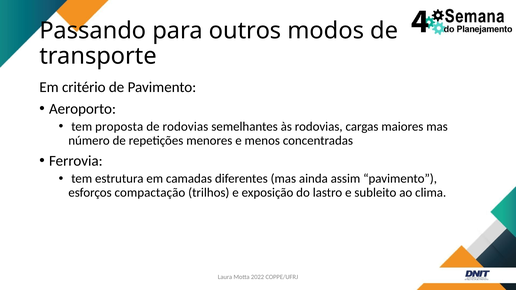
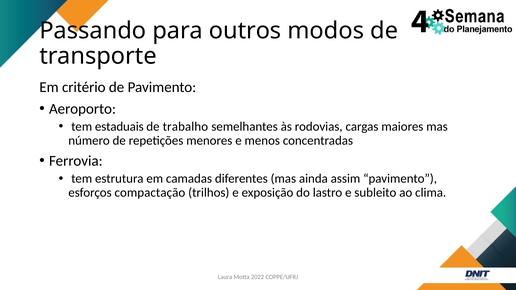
proposta: proposta -> estaduais (119, 127)
de rodovias: rodovias -> trabalho (185, 127)
